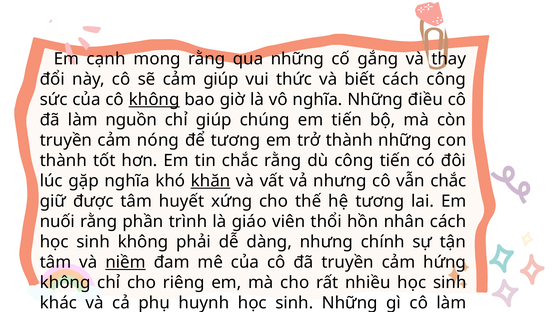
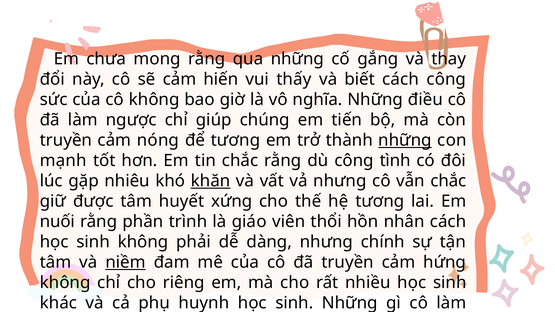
cạnh: cạnh -> chưa (106, 59)
cảm giúp: giúp -> hiến (221, 79)
thức: thức -> thấy (294, 79)
không underline: present -> none (154, 100)
nguồn: nguồn -> ngược (131, 120)
những underline: none -> present (405, 140)
thành: thành -> mạnh (63, 161)
công tiến: tiến -> tình (395, 161)
gặp nghĩa: nghĩa -> nhiêu (127, 181)
